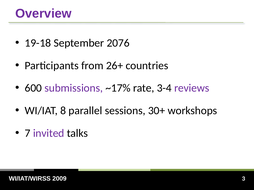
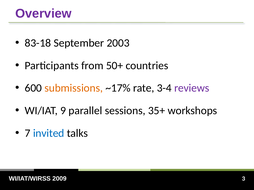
19-18: 19-18 -> 83-18 (38, 43)
2076: 2076 -> 2003 (118, 43)
26+: 26+ -> 50+ (115, 66)
submissions colour: purple -> orange (74, 88)
8: 8 -> 9 (63, 111)
30+: 30+ -> 35+ (157, 111)
invited colour: purple -> blue (49, 133)
